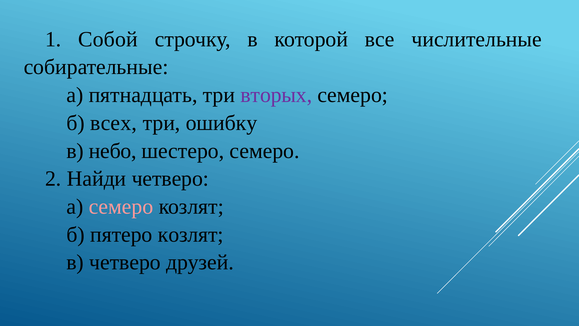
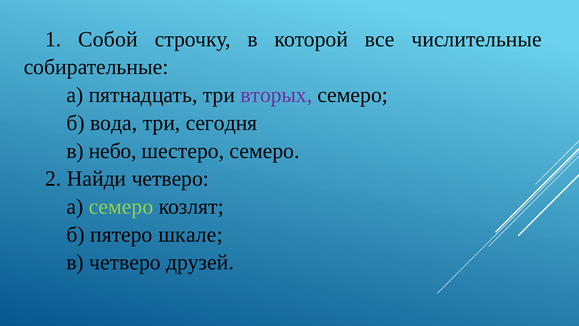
всех: всех -> вода (114, 123)
ошибку: ошибку -> сегодня (222, 123)
семеро colour: pink -> light green (121, 206)
пятеро козлят: козлят -> шкале (191, 234)
